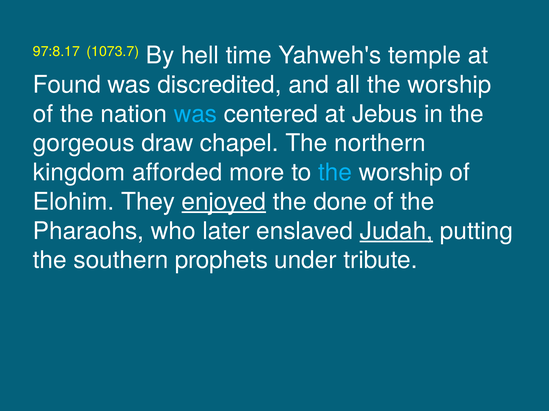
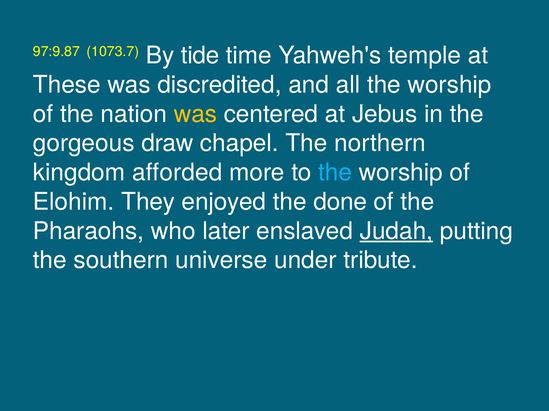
97:8.17: 97:8.17 -> 97:9.87 (56, 52)
hell: hell -> tide (200, 56)
Found: Found -> These (67, 85)
was colour: light blue -> yellow (195, 114)
enjoyed underline: present -> none (224, 202)
prophets: prophets -> universe (221, 261)
